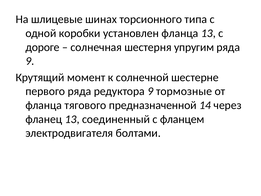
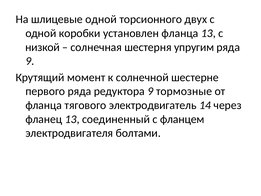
шлицевые шинах: шинах -> одной (101, 19)
типа: типа -> двух (196, 19)
дороге: дороге -> низкой (43, 47)
предназначенной: предназначенной -> электродвигатель (153, 105)
